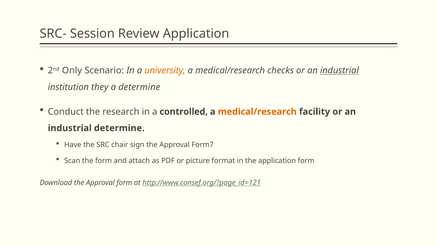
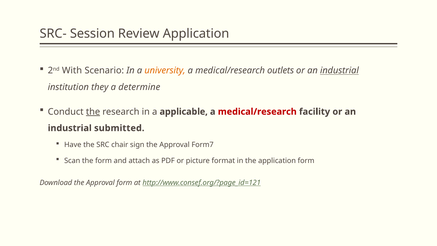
Only: Only -> With (72, 71)
checks: checks -> outlets (281, 71)
the underline: none -> present (93, 112)
controlled: controlled -> applicable (184, 112)
medical/research colour: orange -> red (257, 112)
industrial determine: determine -> submitted (119, 128)
